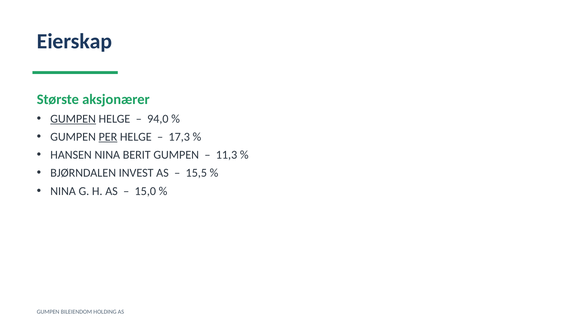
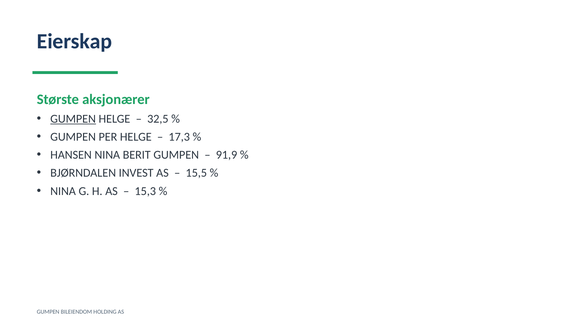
94,0: 94,0 -> 32,5 (158, 119)
PER underline: present -> none (108, 137)
11,3: 11,3 -> 91,9 (227, 155)
15,0: 15,0 -> 15,3 (145, 191)
